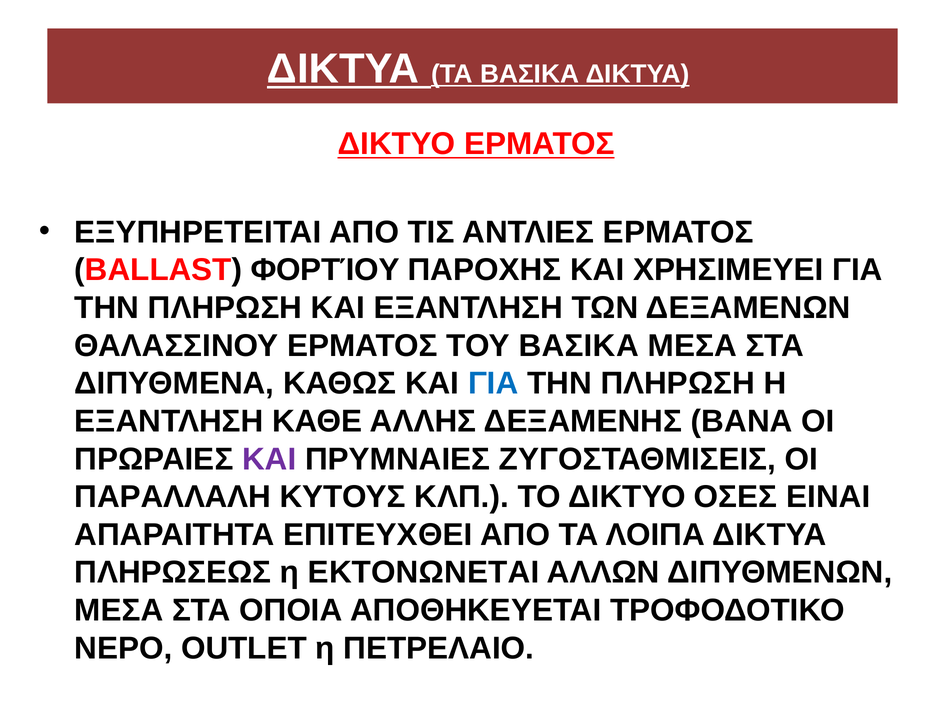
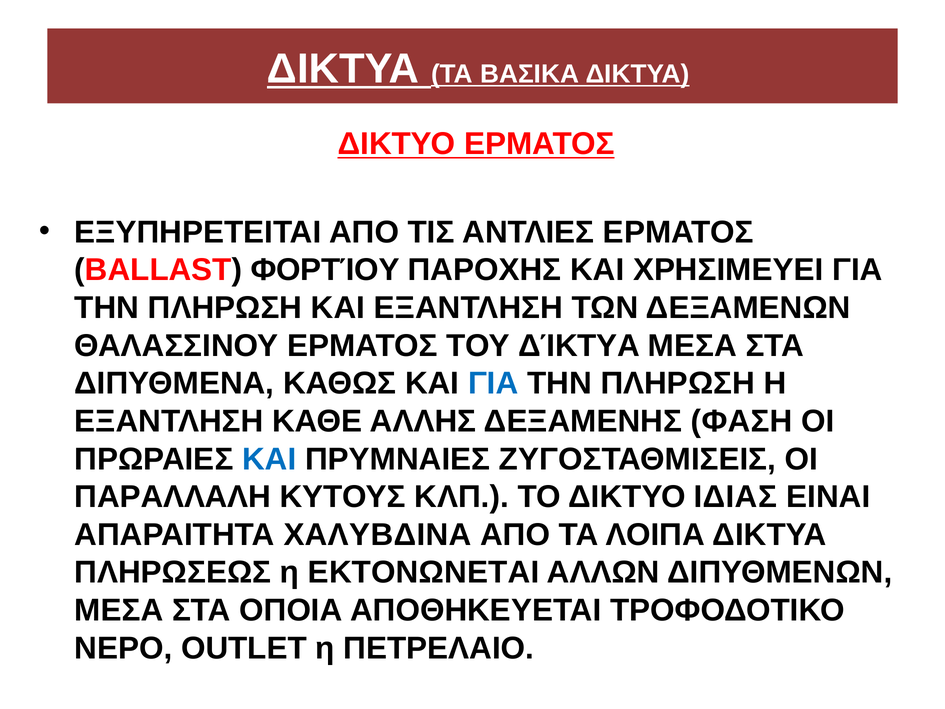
ΤΟΥ ΒΑΣΙΚΑ: ΒΑΣΙΚΑ -> ΔΊΚΤΥΑ (579, 346)
ΒΑΝΑ: ΒΑΝΑ -> ΦΑΣΗ (742, 421)
ΚΑΙ colour: purple -> blue (269, 459)
ΟΣΕΣ: ΟΣΕΣ -> ΙΔΙΑΣ (735, 497)
ΕΠΙΤΕΥΧΘΕΙ: ΕΠΙΤΕΥΧΘΕΙ -> ΧΑΛΥΒΔΙΝΑ (378, 535)
